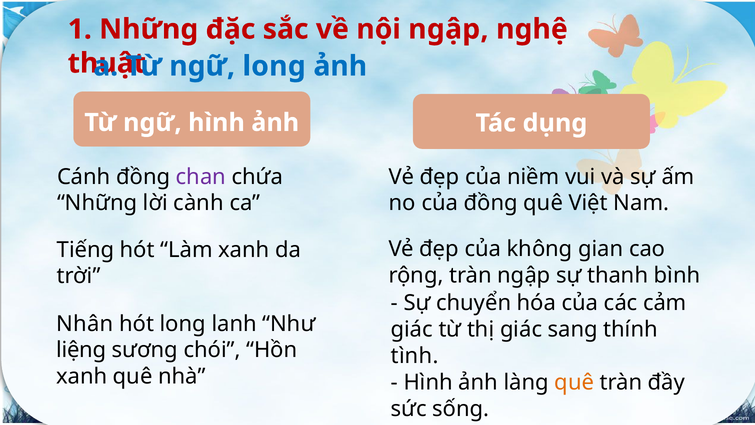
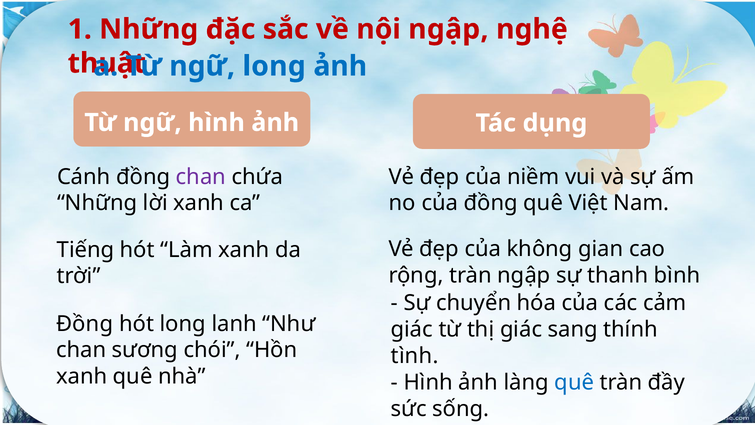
lời cành: cành -> xanh (199, 203)
Nhân: Nhân -> Đồng (85, 324)
liệng: liệng -> chan (81, 350)
quê colour: orange -> blue (574, 382)
